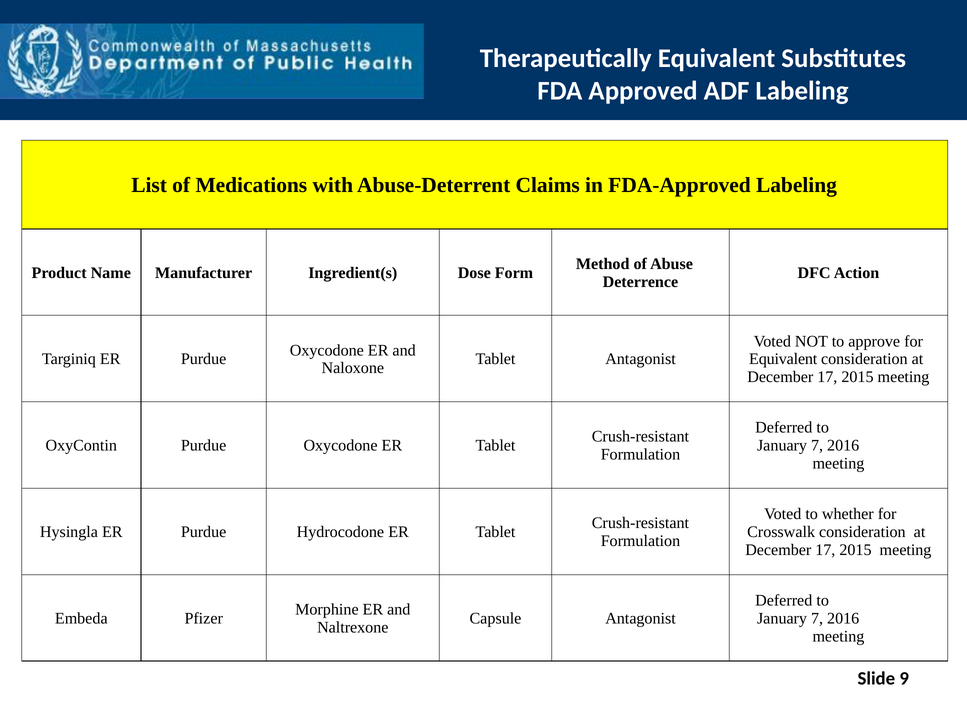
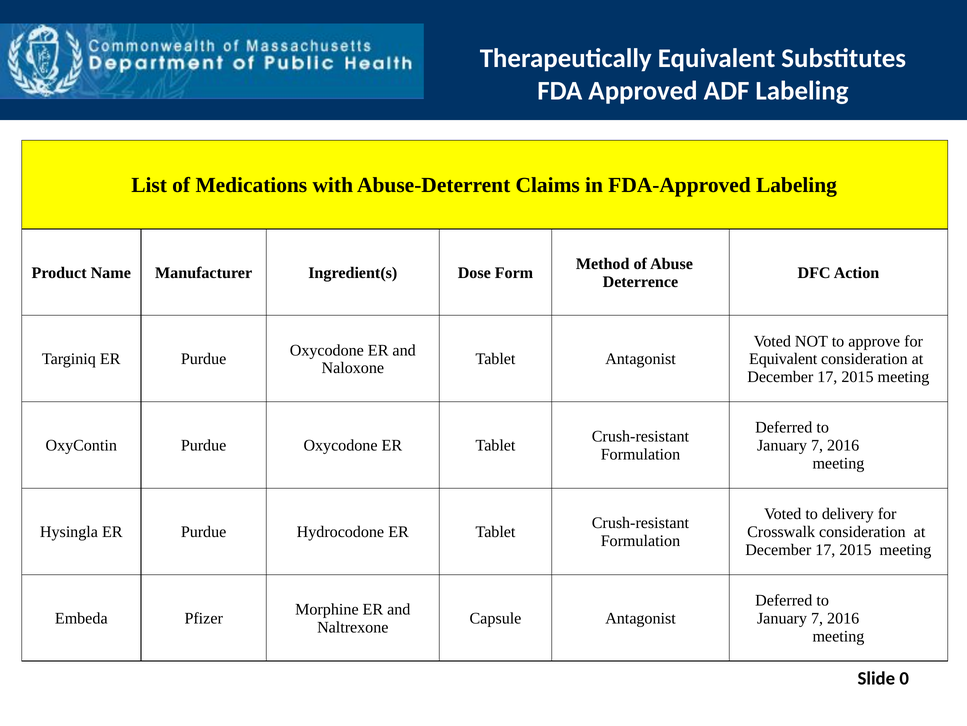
whether: whether -> delivery (848, 514)
9: 9 -> 0 (904, 678)
